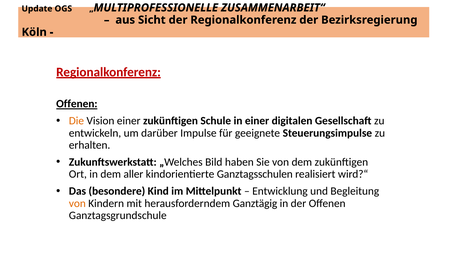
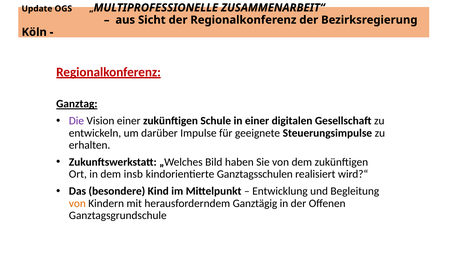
Offenen: Offenen -> Ganztag (77, 104)
Die colour: orange -> purple (76, 121)
aller: aller -> insb (133, 174)
